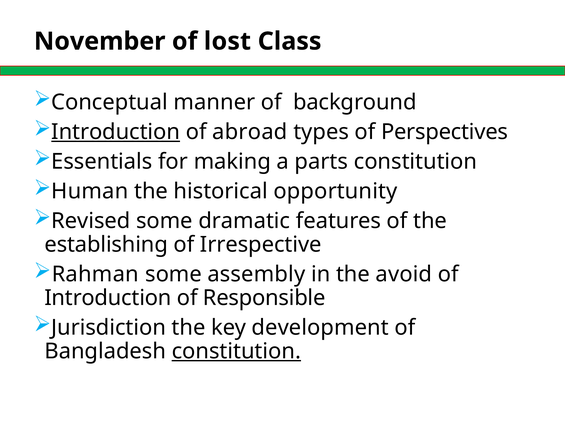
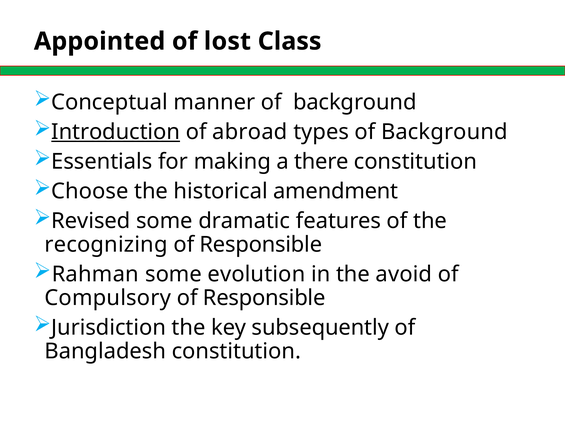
November: November -> Appointed (100, 41)
types of Perspectives: Perspectives -> Background (444, 132)
parts: parts -> there (321, 161)
Human: Human -> Choose (90, 191)
opportunity: opportunity -> amendment (336, 191)
establishing: establishing -> recognizing (106, 244)
Irrespective: Irrespective -> Responsible (261, 244)
assembly: assembly -> evolution (256, 274)
Introduction: Introduction -> Compulsory (108, 298)
development: development -> subsequently (320, 327)
constitution underline: present -> none (236, 351)
